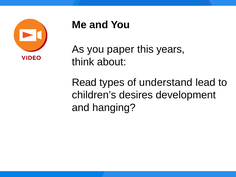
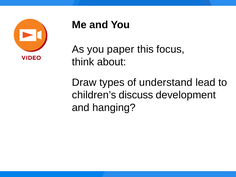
years: years -> focus (170, 49)
Read: Read -> Draw (84, 82)
desires: desires -> discuss (136, 95)
